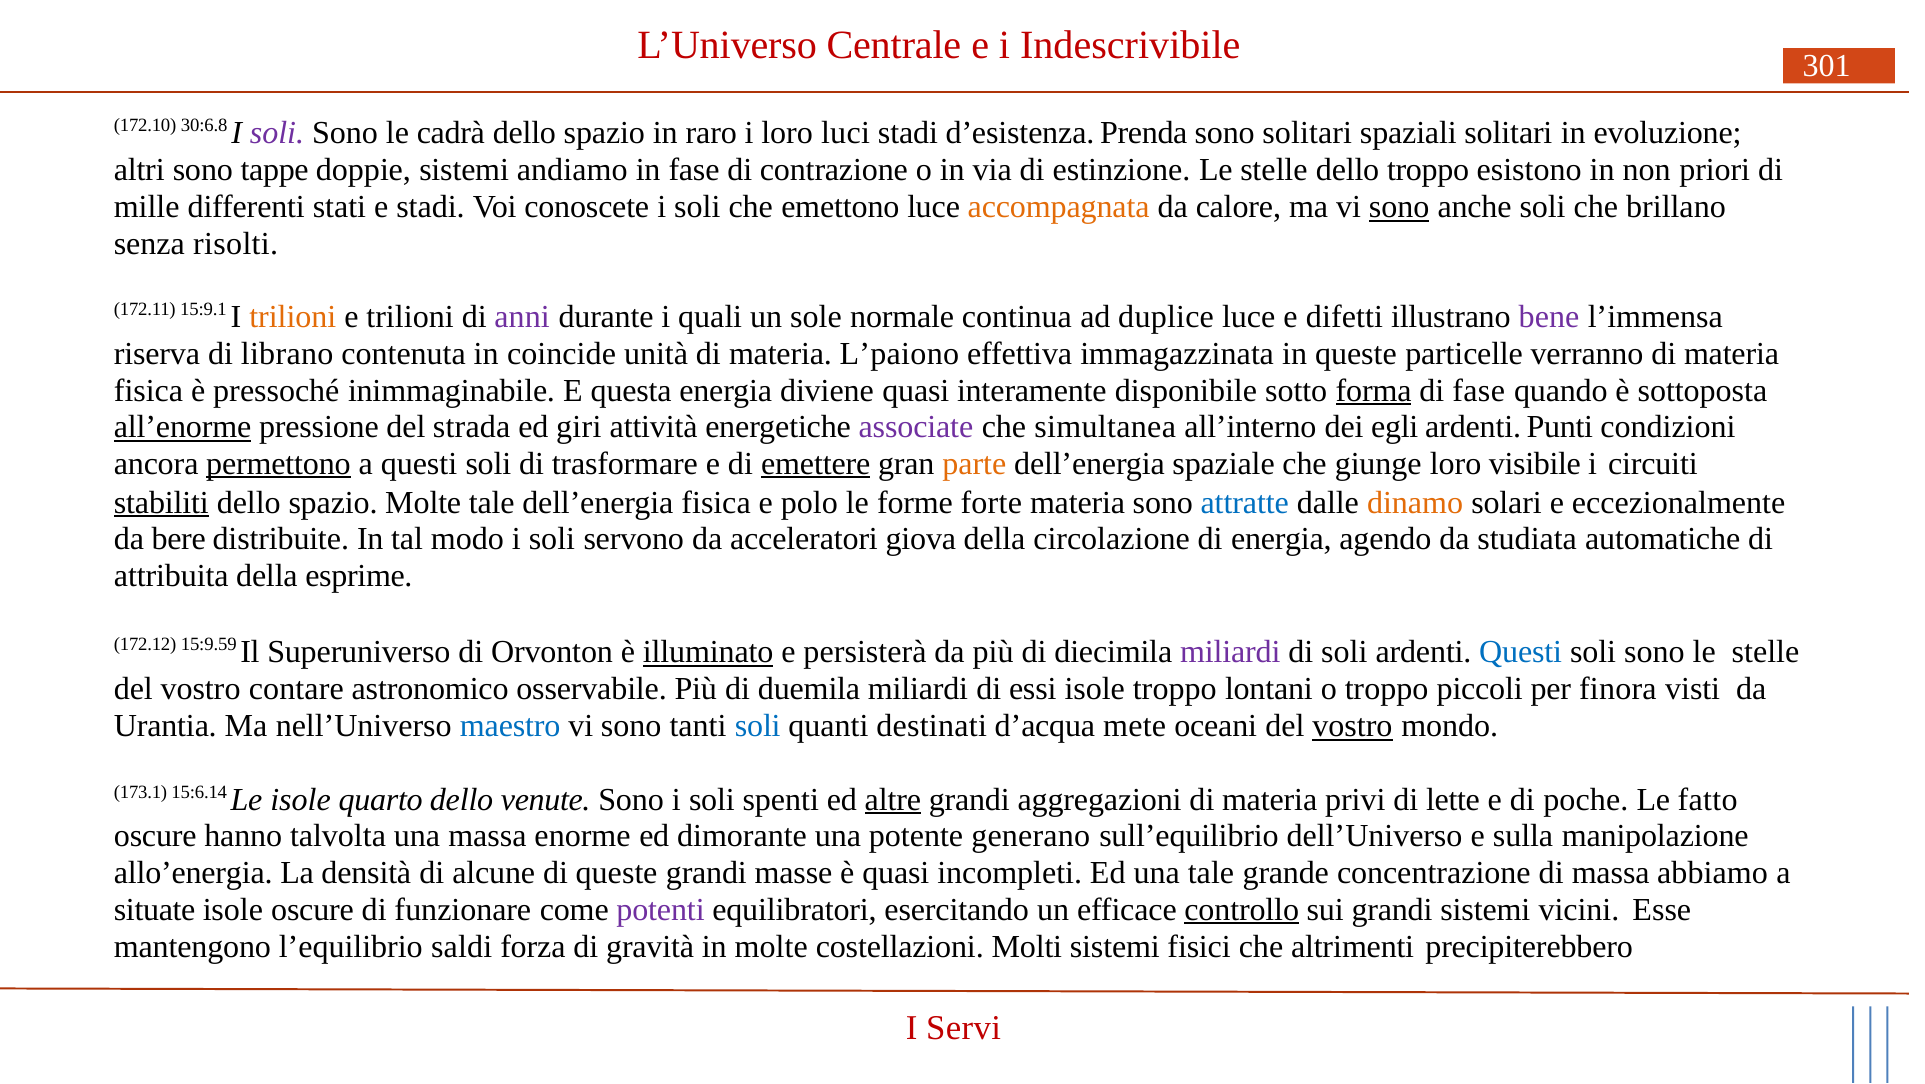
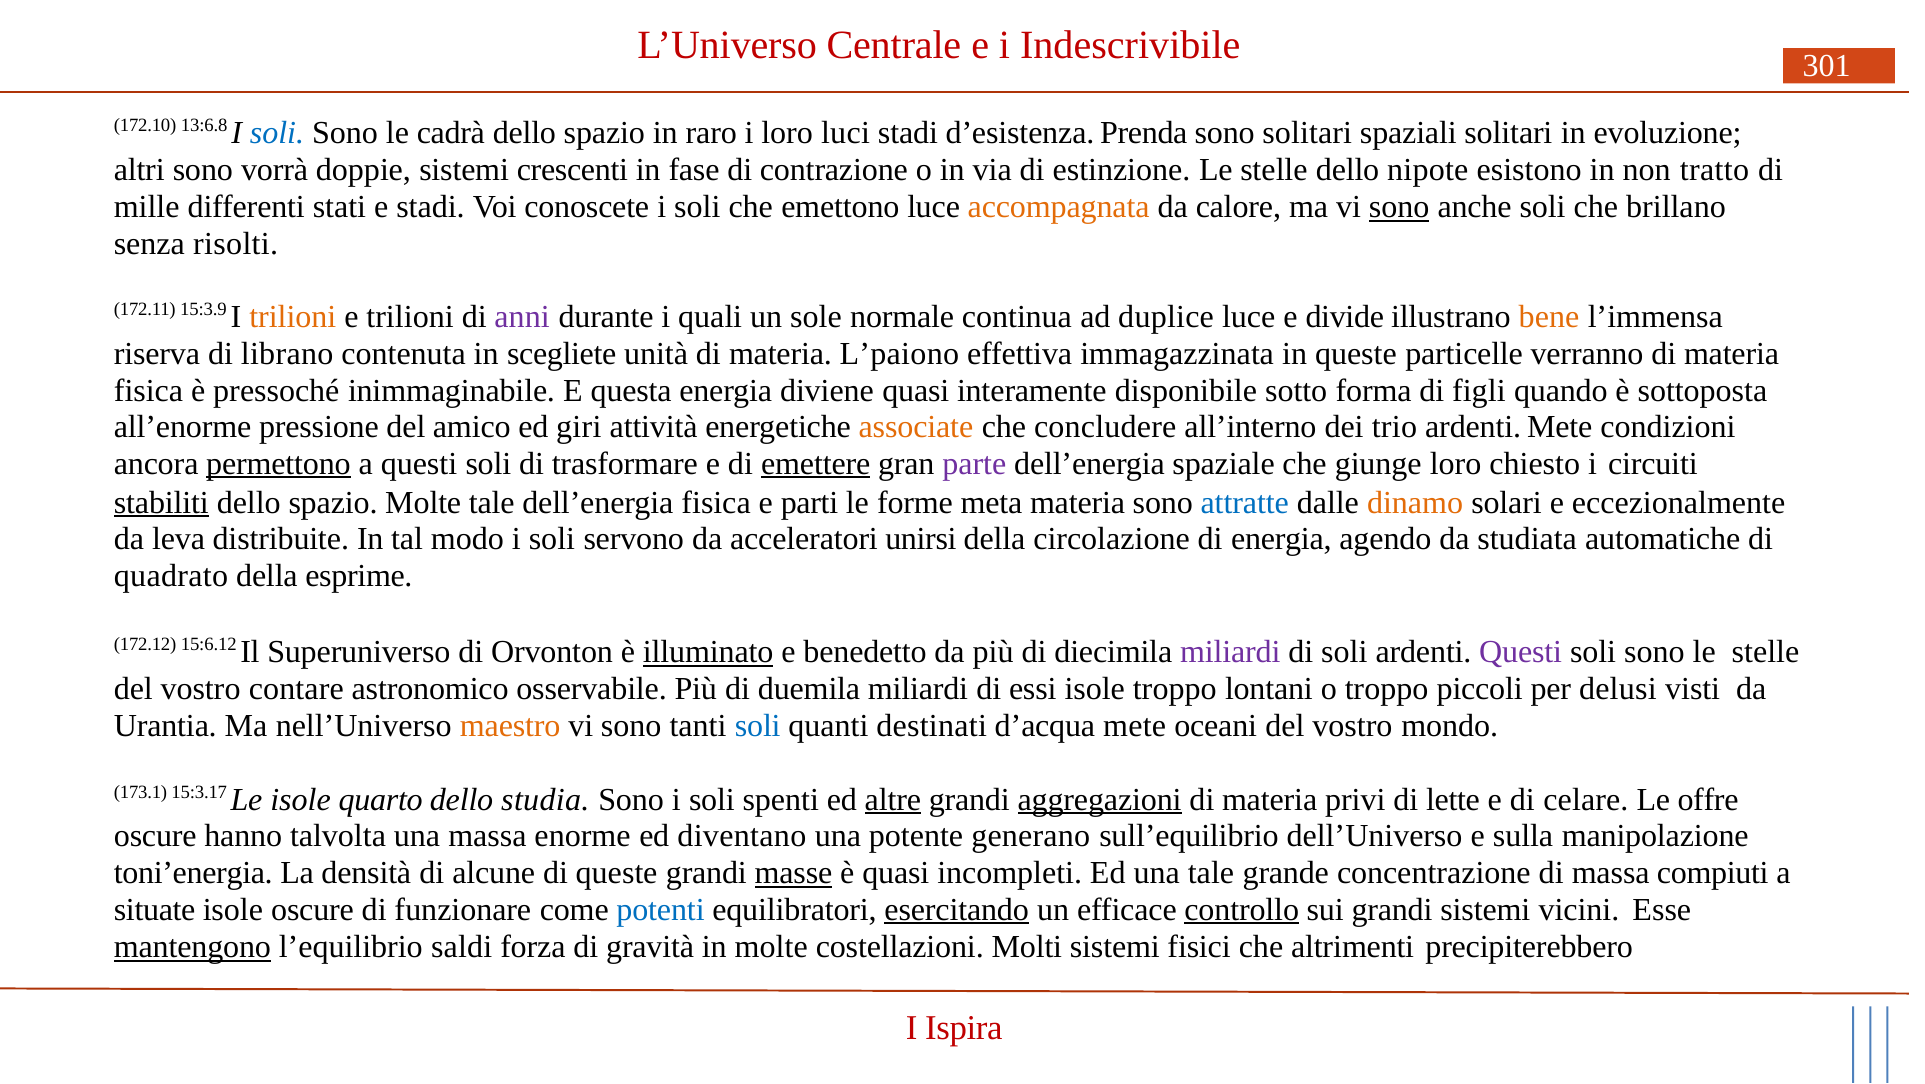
30:6.8: 30:6.8 -> 13:6.8 (204, 125)
soli colour: purple -> blue (277, 133)
tappe: tappe -> vorrà (275, 170)
andiamo: andiamo -> crescenti (572, 170)
dello troppo: troppo -> nipote (1428, 170)
priori: priori -> tratto (1715, 170)
15:9.1: 15:9.1 -> 15:3.9 (203, 309)
difetti: difetti -> divide (1345, 317)
bene colour: purple -> orange (1549, 317)
coincide: coincide -> scegliete (562, 354)
forma underline: present -> none (1374, 390)
di fase: fase -> figli (1479, 390)
all’enorme underline: present -> none (183, 427)
strada: strada -> amico (472, 427)
associate colour: purple -> orange (916, 427)
simultanea: simultanea -> concludere (1105, 427)
egli: egli -> trio (1394, 427)
ardenti Punti: Punti -> Mete (1560, 427)
parte colour: orange -> purple (974, 464)
visibile: visibile -> chiesto (1535, 464)
polo: polo -> parti (809, 503)
forte: forte -> meta (991, 503)
bere: bere -> leva (179, 539)
giova: giova -> unirsi (921, 539)
attribuita: attribuita -> quadrato (171, 576)
15:9.59: 15:9.59 -> 15:6.12 (209, 645)
persisterà: persisterà -> benedetto (865, 652)
Questi colour: blue -> purple (1521, 652)
finora: finora -> delusi (1618, 689)
maestro colour: blue -> orange (510, 726)
vostro underline: present -> none (1352, 726)
15:6.14: 15:6.14 -> 15:3.17 (199, 792)
venute: venute -> studia (545, 800)
aggregazioni underline: none -> present (1100, 800)
poche: poche -> celare (1586, 800)
fatto: fatto -> offre (1708, 800)
dimorante: dimorante -> diventano (742, 836)
allo’energia: allo’energia -> toni’energia (193, 873)
masse underline: none -> present (793, 873)
abbiamo: abbiamo -> compiuti (1713, 873)
potenti colour: purple -> blue (660, 910)
esercitando underline: none -> present (957, 910)
mantengono underline: none -> present (192, 947)
Servi: Servi -> Ispira (964, 1028)
